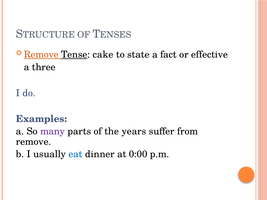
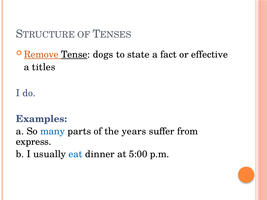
cake: cake -> dogs (103, 54)
three: three -> titles (44, 67)
many colour: purple -> blue (53, 132)
remove: remove -> express (34, 142)
0:00: 0:00 -> 5:00 (138, 154)
